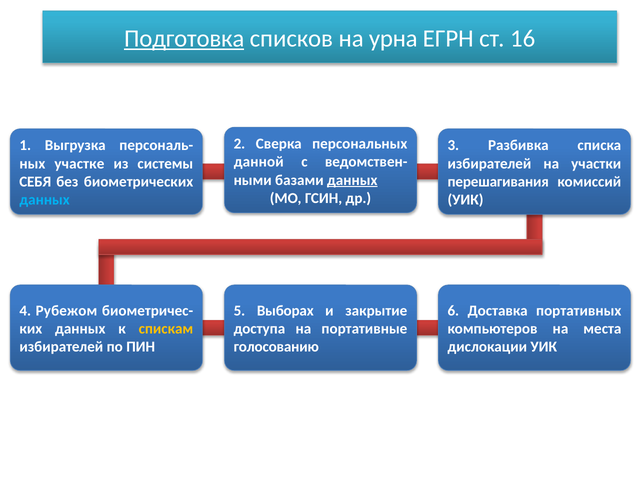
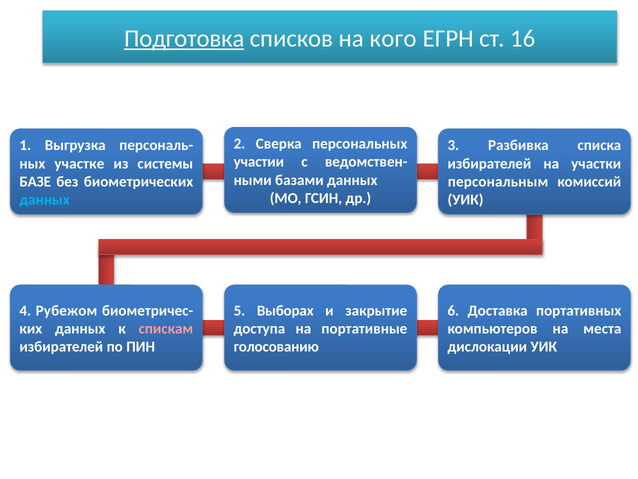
урна: урна -> кого (393, 38)
данной: данной -> участии (259, 162)
данных underline: present -> none (352, 180)
СЕБЯ: СЕБЯ -> БАЗЕ (35, 181)
перешагивания: перешагивания -> персональным (498, 181)
спискам colour: yellow -> pink (166, 328)
